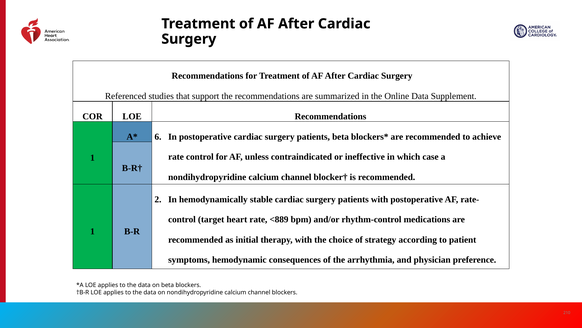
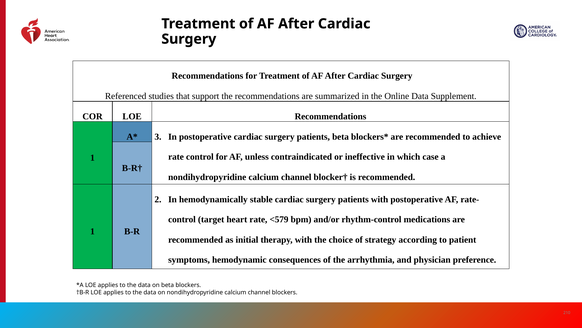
6: 6 -> 3 (158, 136)
<889: <889 -> <579 (279, 219)
